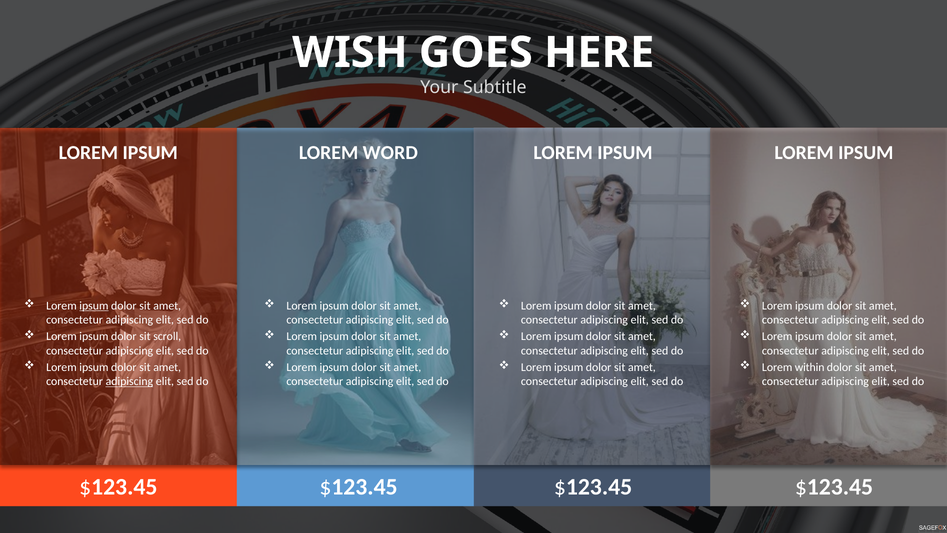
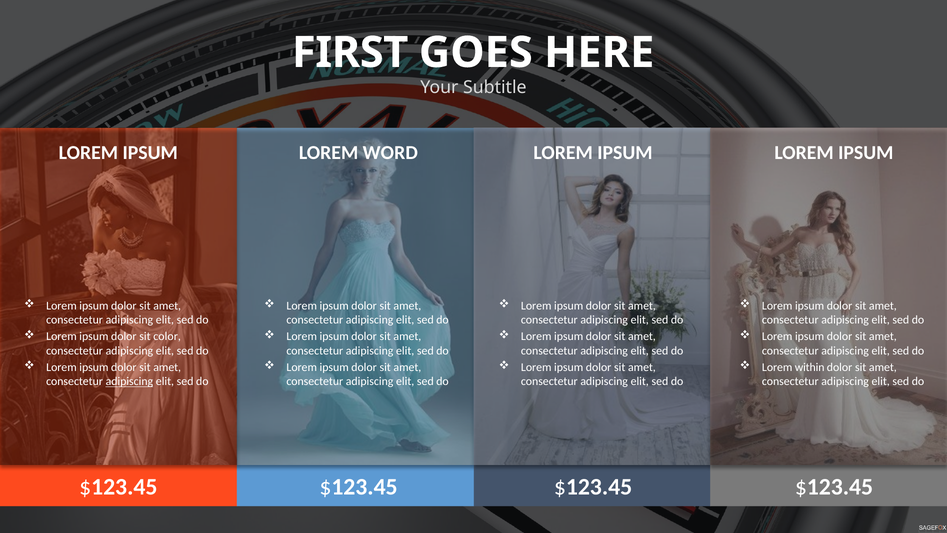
WISH: WISH -> FIRST (350, 53)
ipsum underline: present -> none (94, 306)
scroll: scroll -> color (167, 336)
